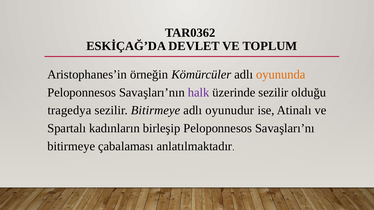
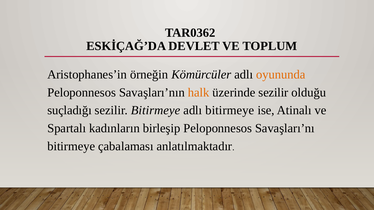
halk colour: purple -> orange (199, 93)
tragedya: tragedya -> suçladığı (70, 111)
adlı oyunudur: oyunudur -> bitirmeye (230, 111)
